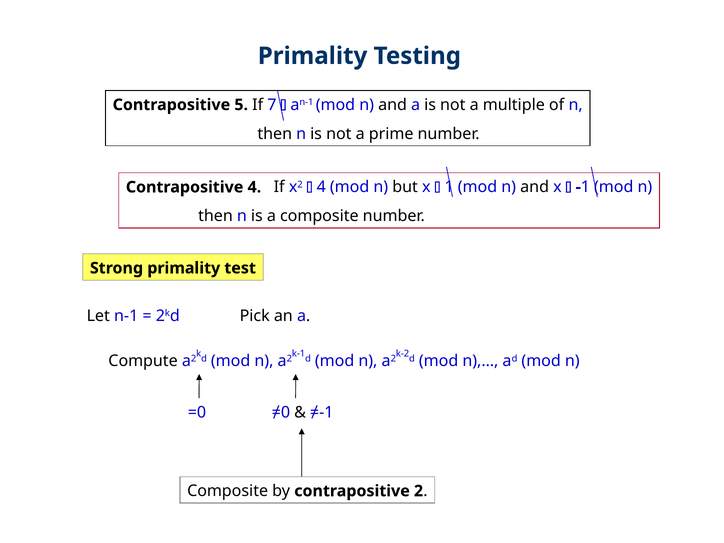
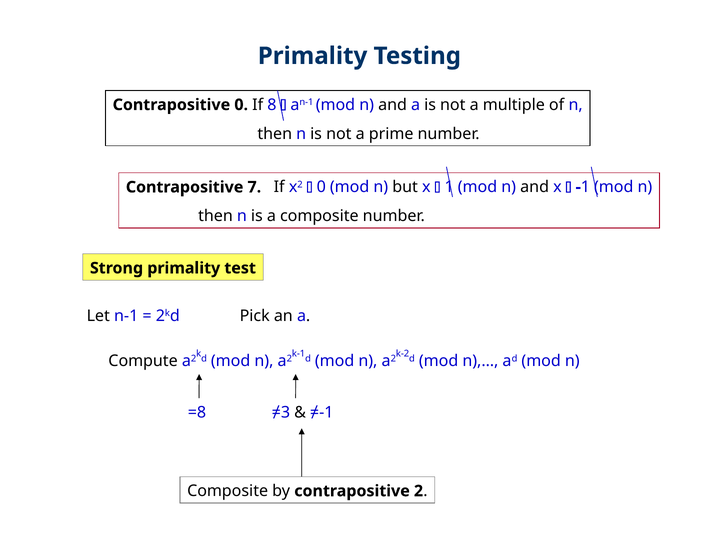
Contrapositive 5: 5 -> 0 (241, 105)
7: 7 -> 8 (272, 105)
Contrapositive 4: 4 -> 7 (254, 187)
4: 4 -> 0 (321, 187)
0: 0 -> 3 (285, 413)
=0: =0 -> =8 (197, 413)
